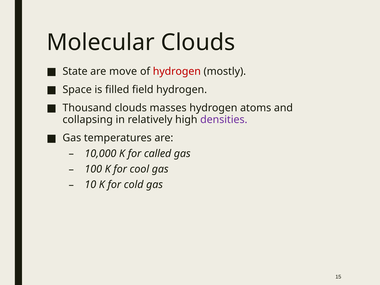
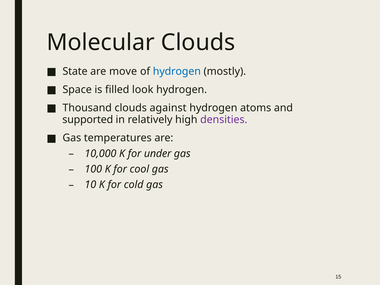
hydrogen colour: red -> blue (177, 71)
field: field -> look (143, 90)
masses: masses -> against (168, 108)
collapsing: collapsing -> supported (88, 120)
called: called -> under (158, 154)
